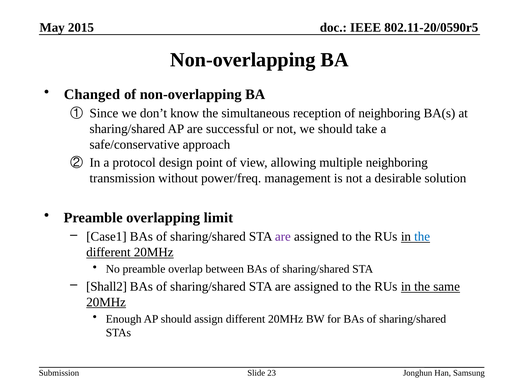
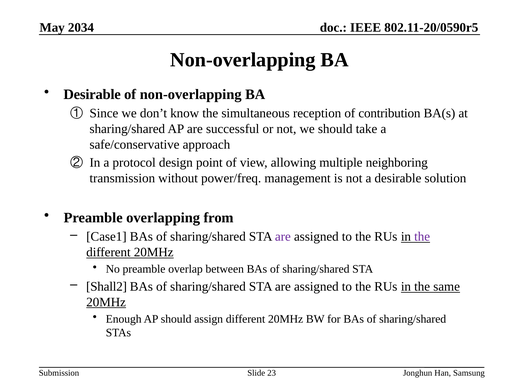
2015: 2015 -> 2034 (81, 28)
Changed: Changed -> Desirable (92, 94)
of neighboring: neighboring -> contribution (389, 113)
limit: limit -> from (219, 218)
the colour: blue -> purple (422, 237)
